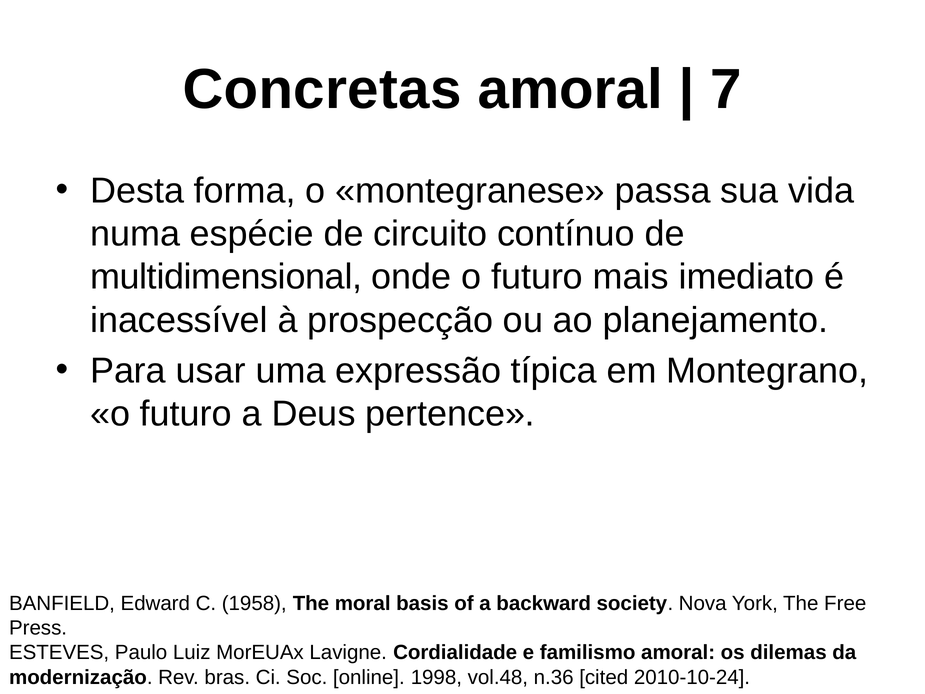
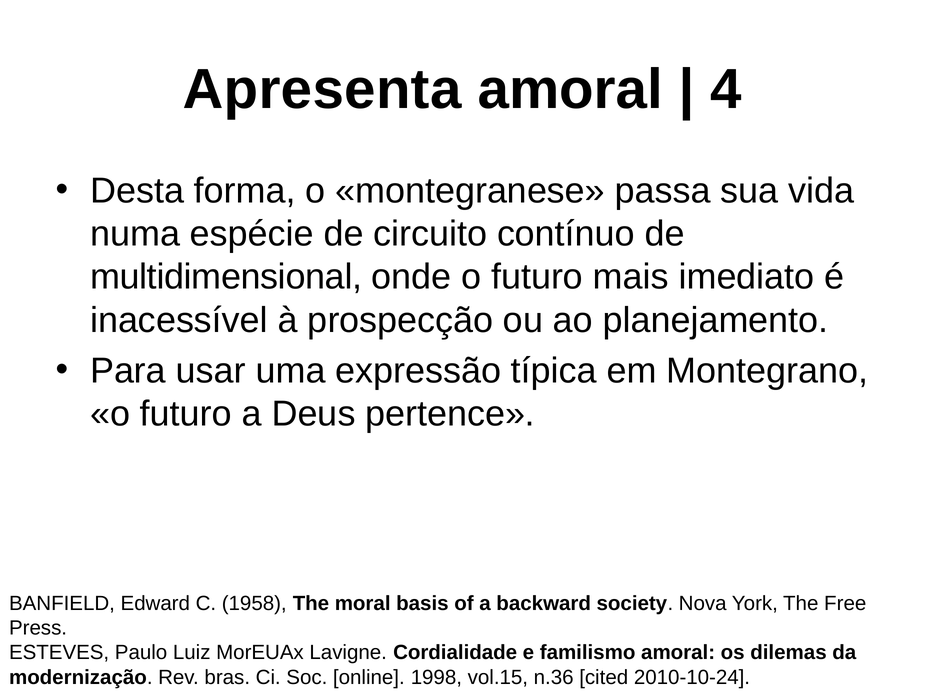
Concretas: Concretas -> Apresenta (322, 90)
7: 7 -> 4 (726, 90)
vol.48: vol.48 -> vol.15 (498, 677)
